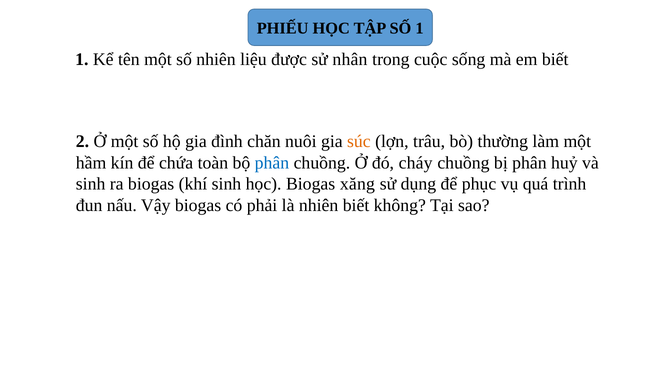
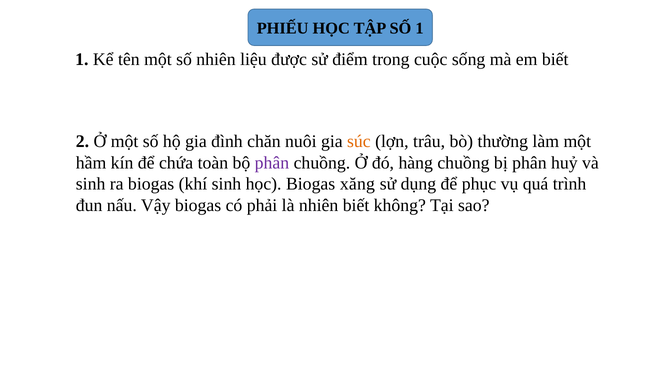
nhân: nhân -> điểm (350, 59)
phân colour: blue -> purple (272, 163)
cháy: cháy -> hàng (416, 163)
